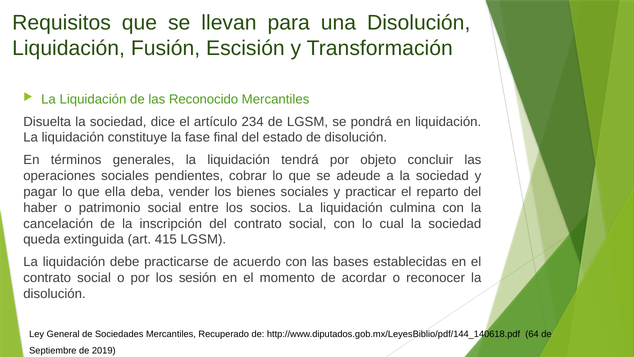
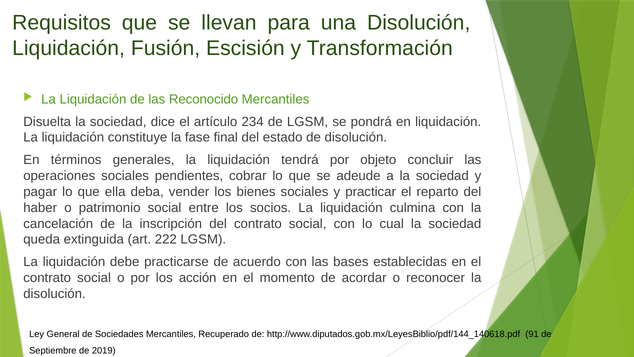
415: 415 -> 222 (166, 239)
sesión: sesión -> acción (198, 278)
64: 64 -> 91 (532, 334)
